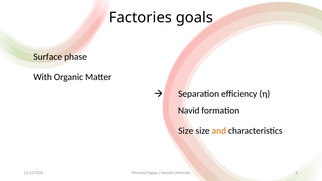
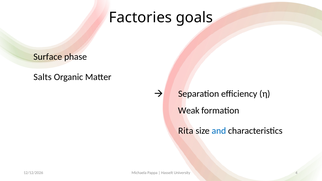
With: With -> Salts (43, 77)
Navid: Navid -> Weak (189, 111)
Size: Size -> Rita (186, 131)
and colour: orange -> blue (219, 131)
